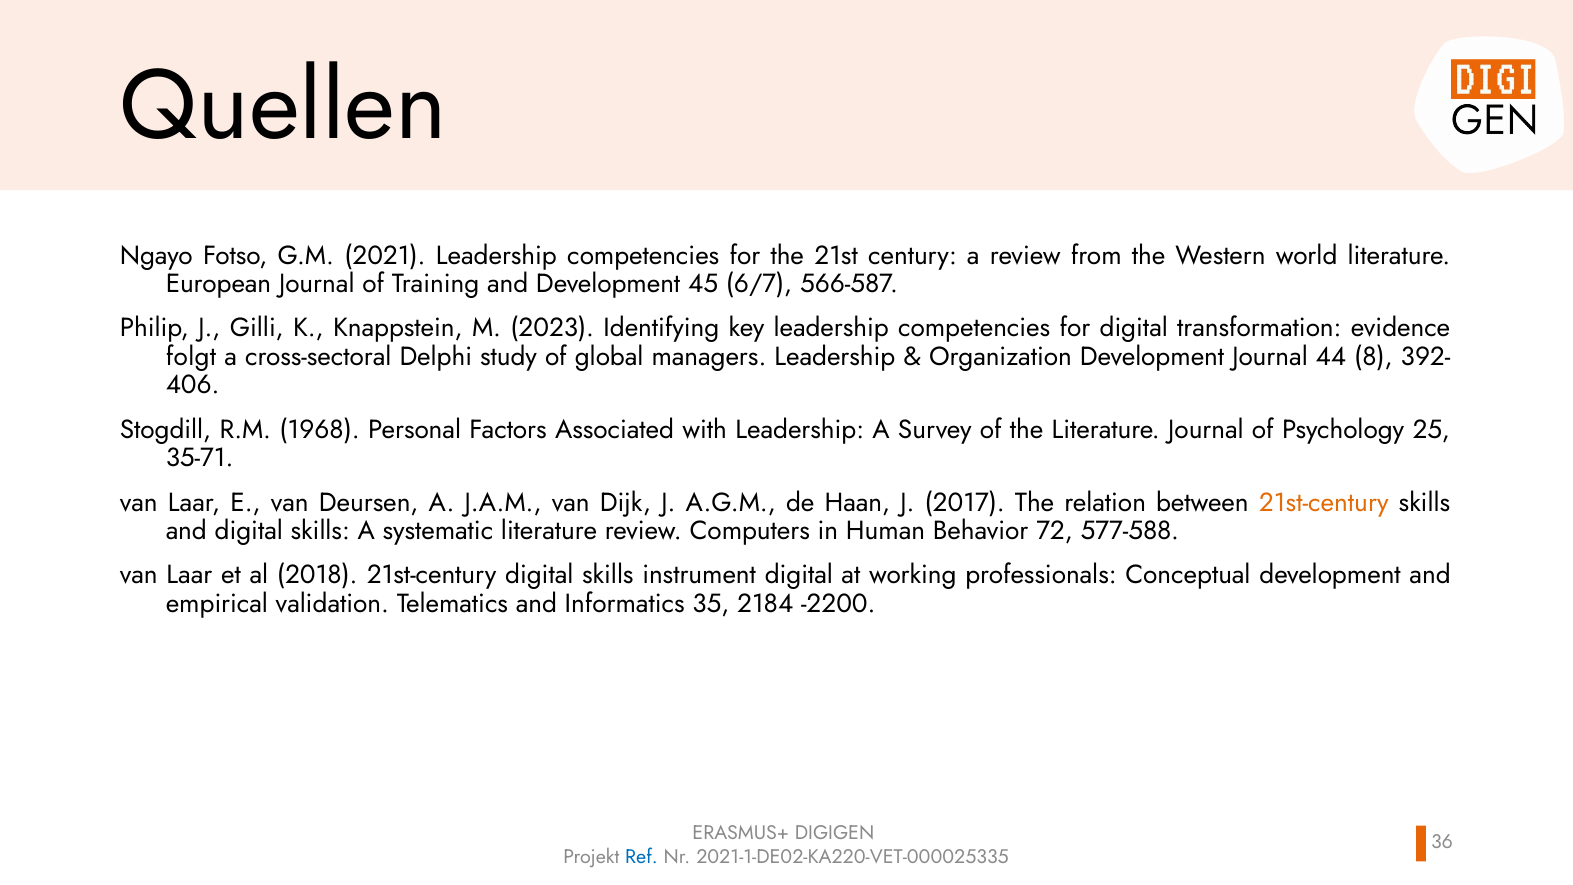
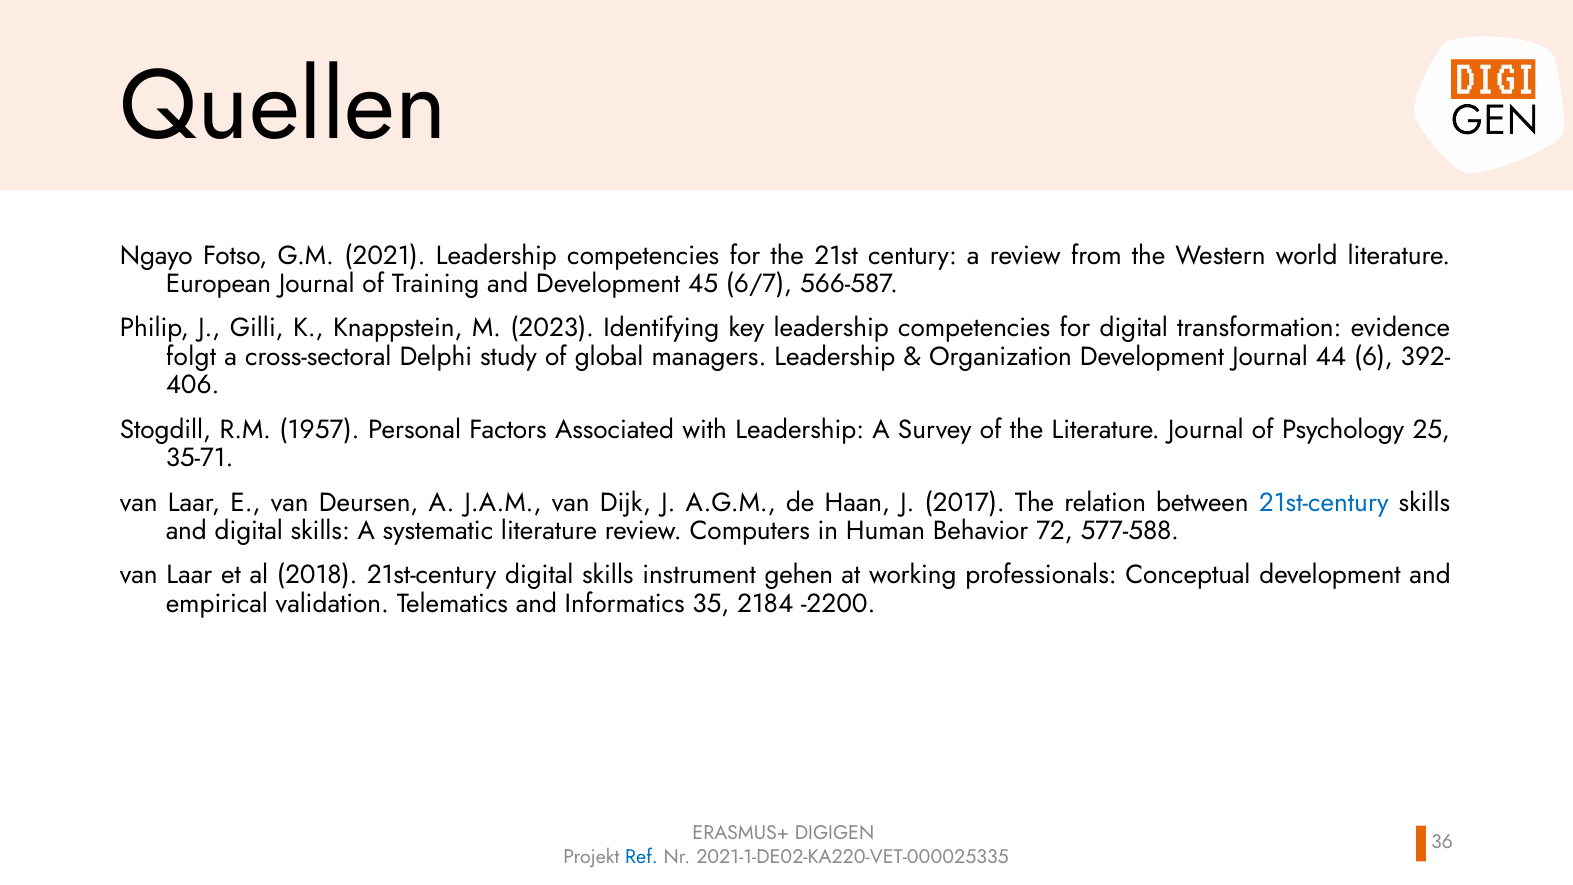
8: 8 -> 6 (1374, 357)
1968: 1968 -> 1957 (320, 429)
21st-century colour: orange -> blue (1324, 502)
instrument digital: digital -> gehen (799, 575)
